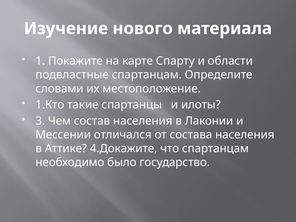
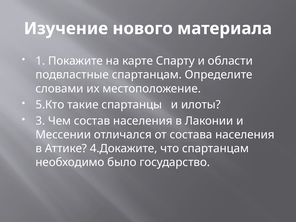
1.Кто: 1.Кто -> 5.Кто (50, 105)
